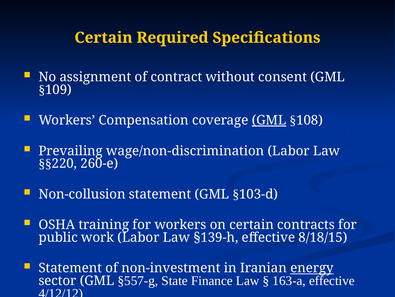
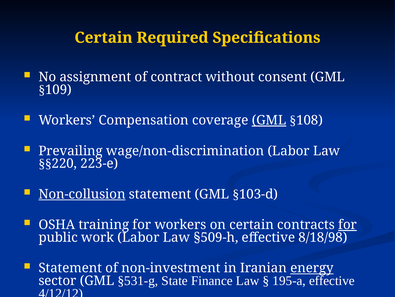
260-e: 260-e -> 223-e (99, 163)
Non-collusion underline: none -> present (82, 194)
for underline: none -> present (348, 224)
§139-h: §139-h -> §509-h (216, 237)
8/18/15: 8/18/15 -> 8/18/98 (323, 237)
§557-g: §557-g -> §531-g (138, 280)
163-a: 163-a -> 195-a (289, 280)
